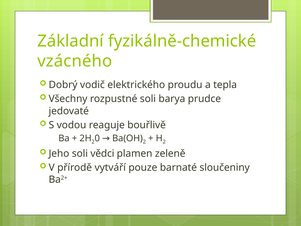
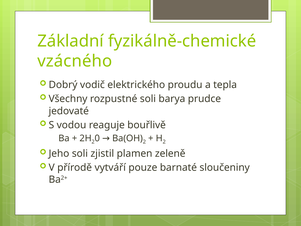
vědci: vědci -> zjistil (102, 153)
